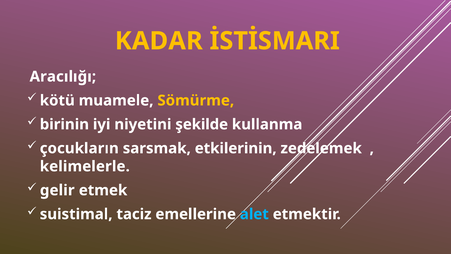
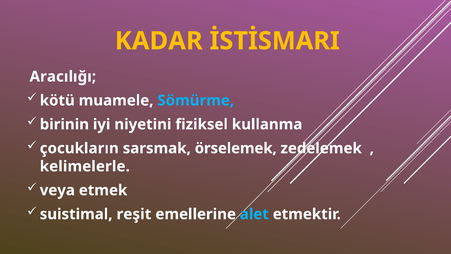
Sömürme colour: yellow -> light blue (196, 100)
şekilde: şekilde -> fiziksel (202, 124)
etkilerinin: etkilerinin -> örselemek (236, 148)
gelir: gelir -> veya (57, 190)
taciz: taciz -> reşit (134, 214)
